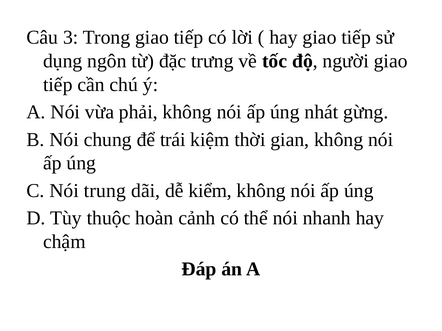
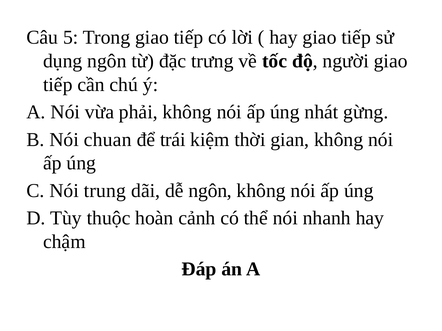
3: 3 -> 5 (71, 37)
chung: chung -> chuan (108, 140)
dễ kiểm: kiểm -> ngôn (210, 191)
